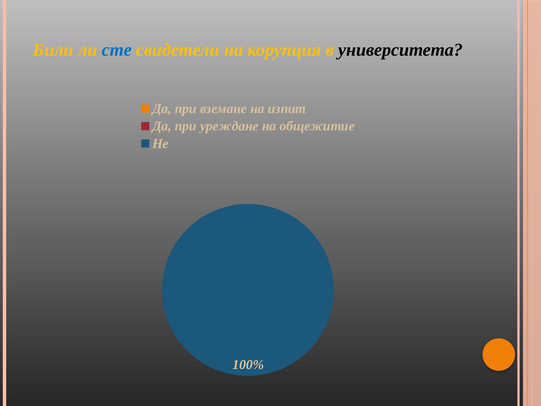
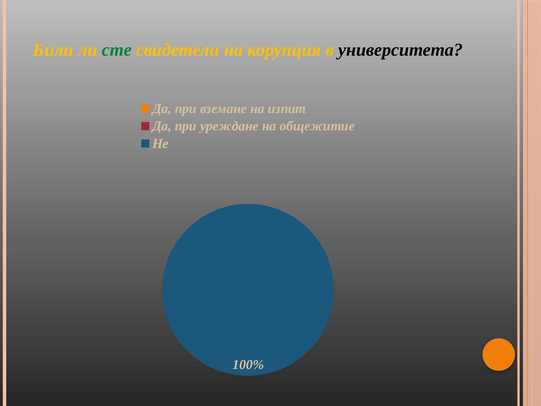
сте colour: blue -> green (117, 50)
